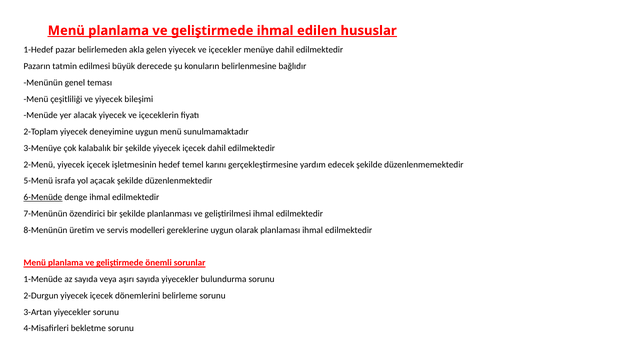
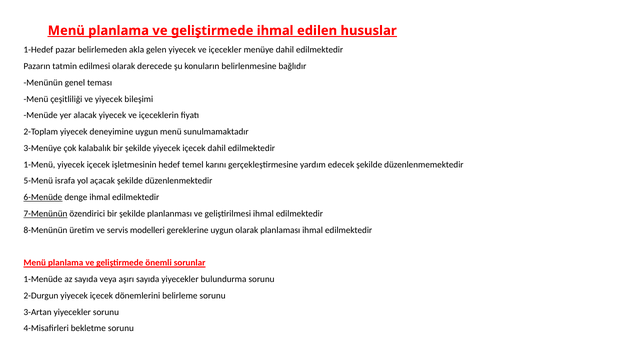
edilmesi büyük: büyük -> olarak (124, 66)
2-Menü: 2-Menü -> 1-Menü (39, 165)
7-Menünün underline: none -> present (45, 214)
